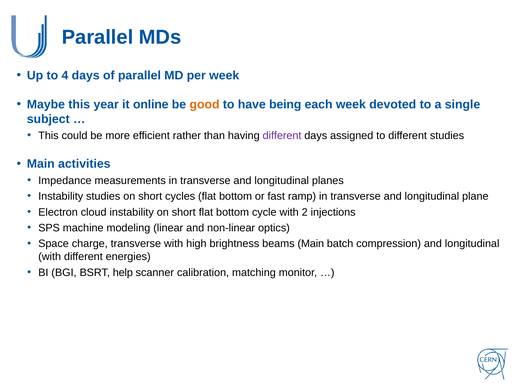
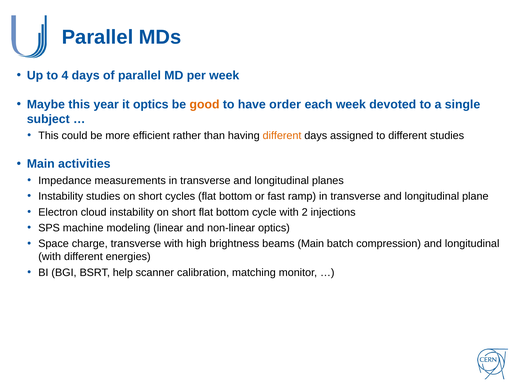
it online: online -> optics (151, 105)
being: being -> order (285, 105)
different colour: purple -> orange (282, 136)
